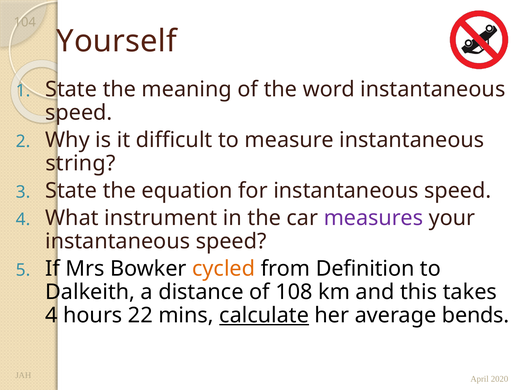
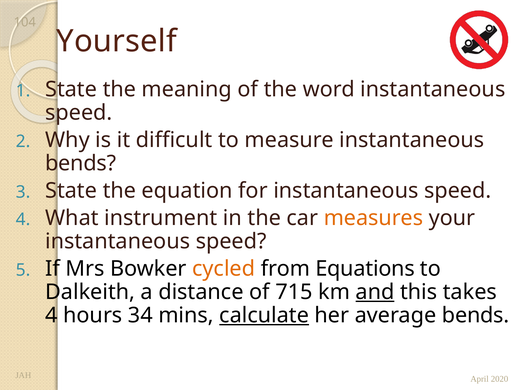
string: string -> bends (81, 163)
measures colour: purple -> orange (373, 218)
Definition: Definition -> Equations (365, 269)
108: 108 -> 715 (294, 292)
and underline: none -> present (375, 292)
22: 22 -> 34 (140, 315)
